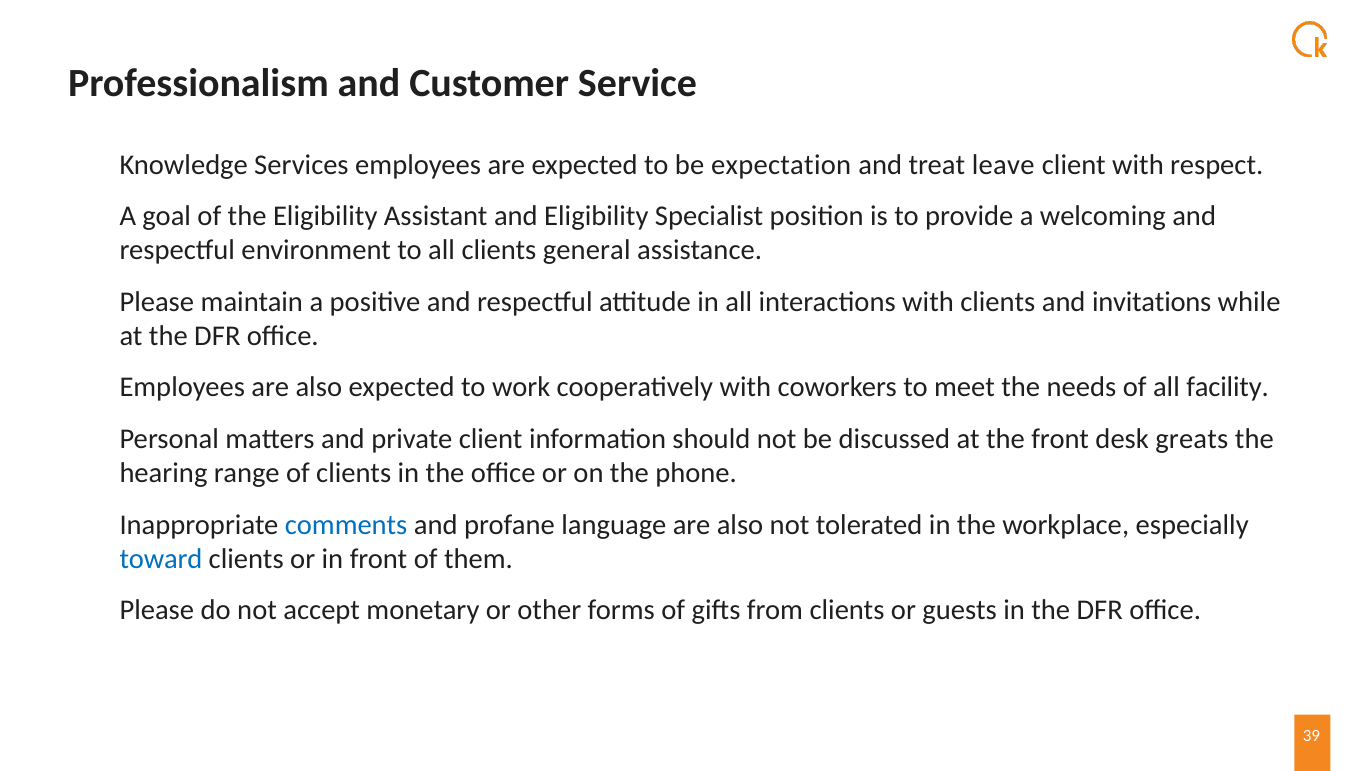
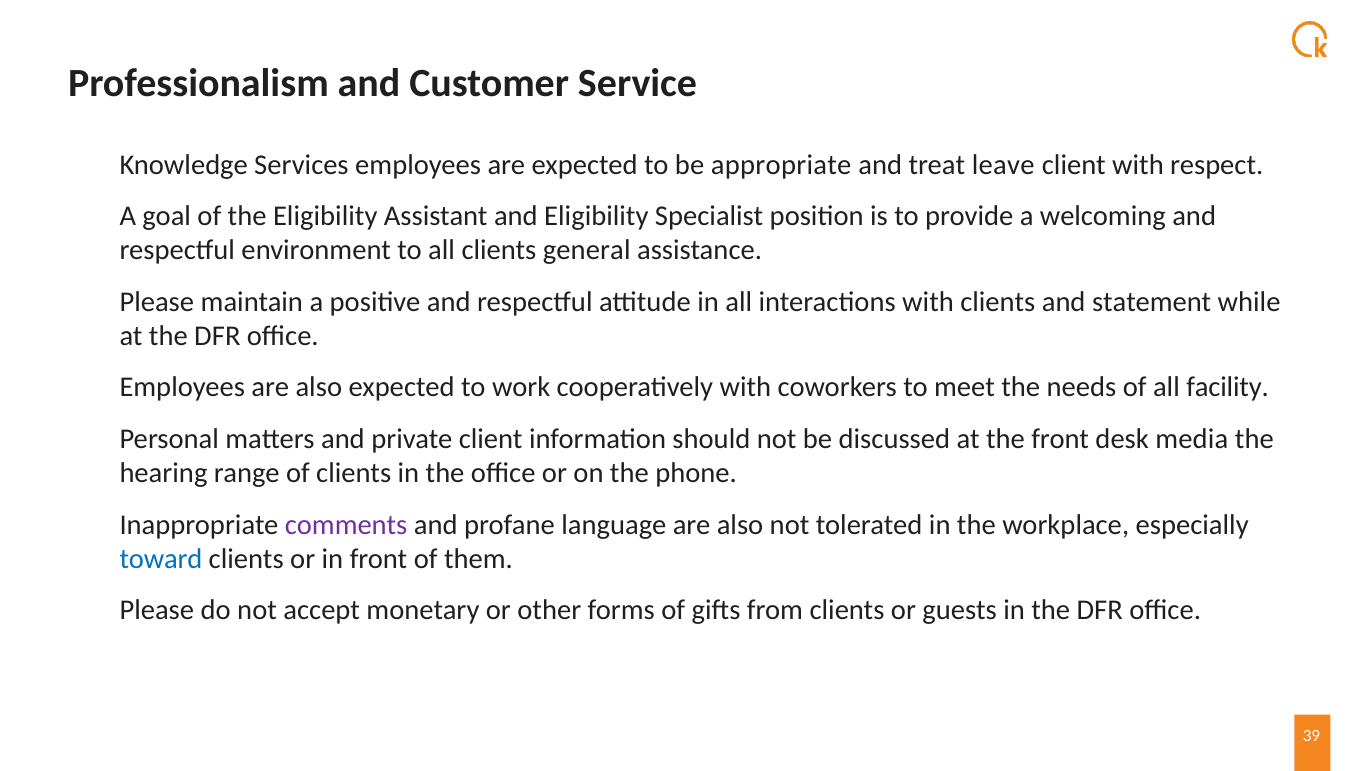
expectation: expectation -> appropriate (781, 165)
invitations: invitations -> statement (1152, 302)
greats: greats -> media (1192, 439)
comments colour: blue -> purple (346, 525)
